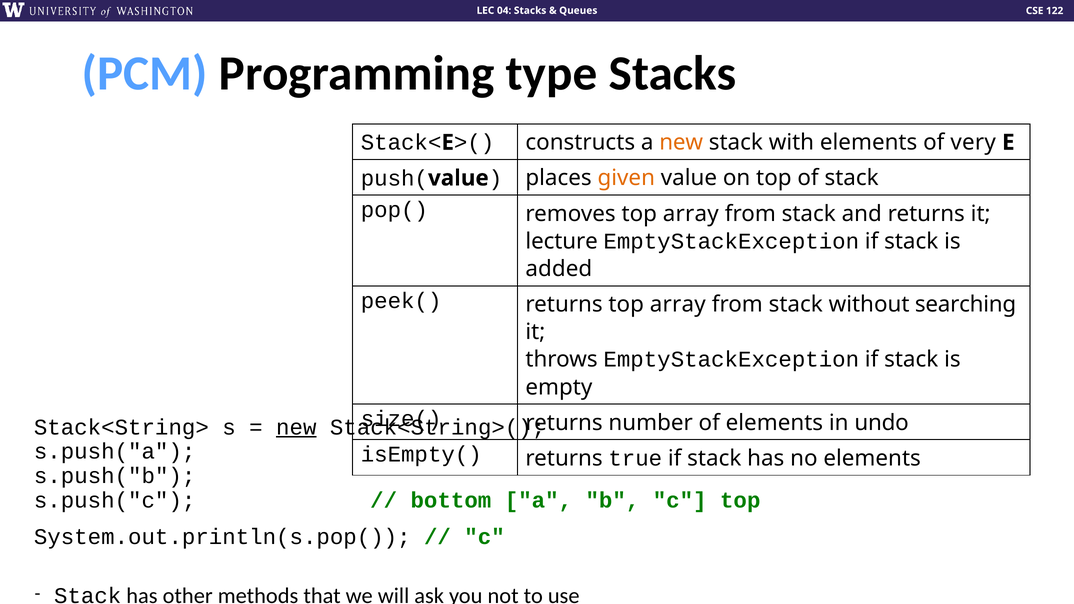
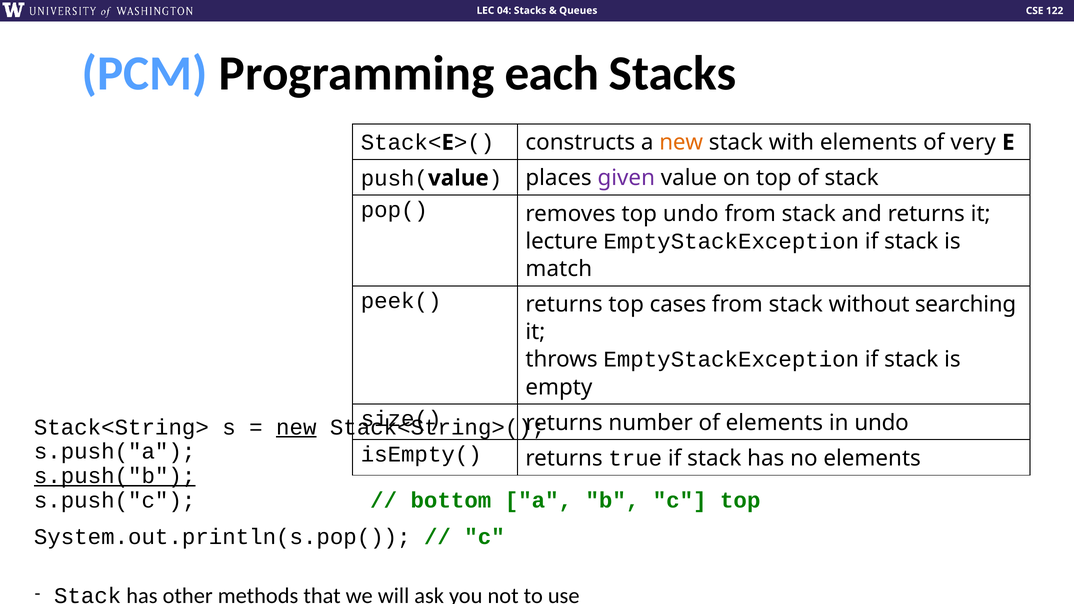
type: type -> each (552, 74)
given colour: orange -> purple (626, 178)
removes top array: array -> undo (691, 214)
added: added -> match (559, 269)
returns top array: array -> cases (678, 304)
s.push("b underline: none -> present (115, 476)
